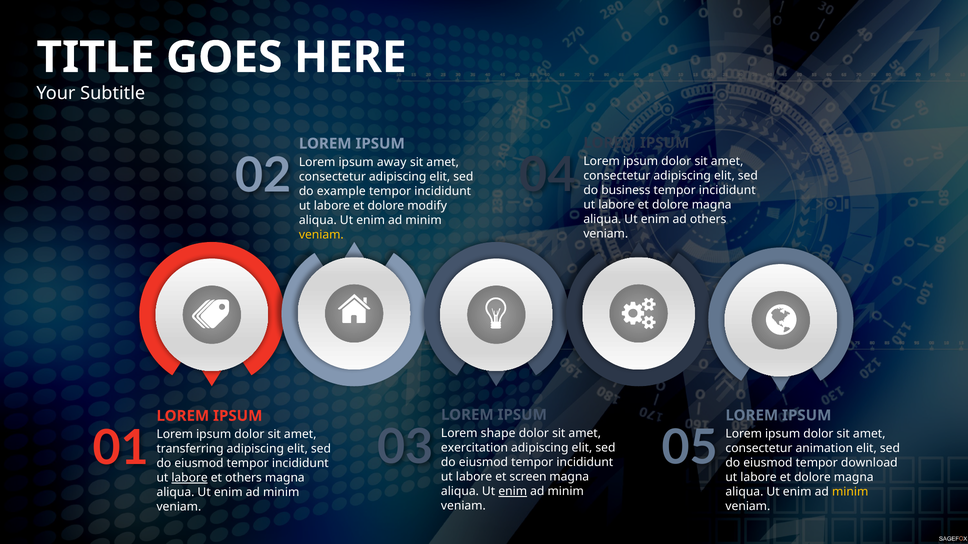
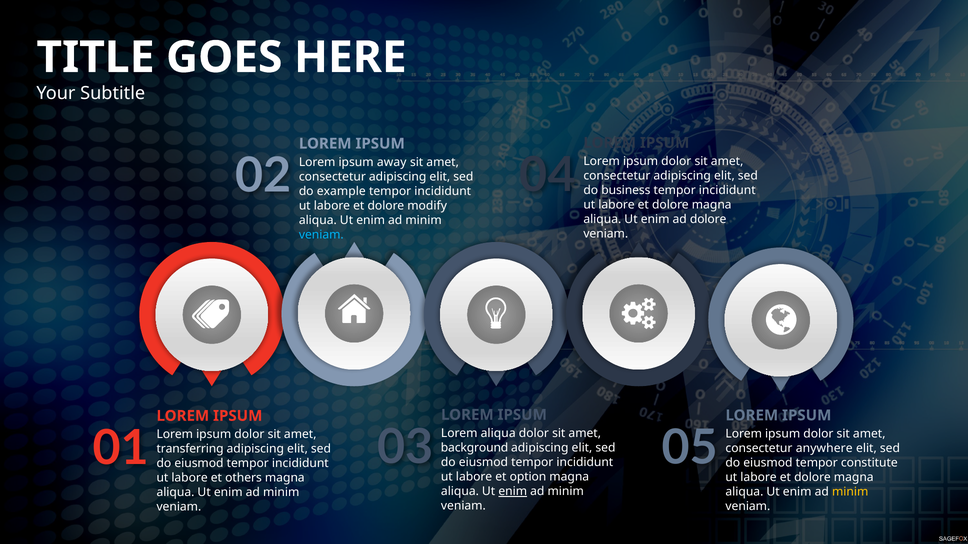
ad others: others -> dolore (708, 220)
veniam colour: yellow -> light blue (321, 235)
shape: shape -> aliqua (498, 434)
exercitation: exercitation -> background (475, 448)
animation: animation -> anywhere (824, 449)
download: download -> constitute (869, 463)
screen: screen -> option (528, 477)
labore underline: present -> none (190, 478)
